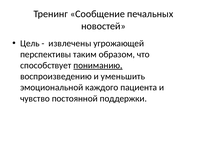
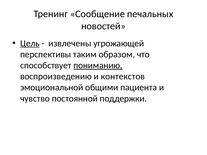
Цель underline: none -> present (30, 43)
уменьшить: уменьшить -> контекстов (123, 77)
каждого: каждого -> общими (102, 88)
